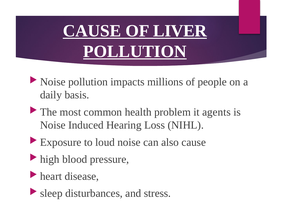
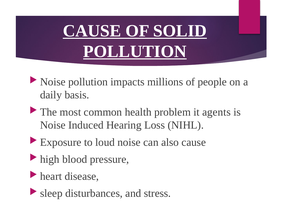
LIVER: LIVER -> SOLID (180, 31)
